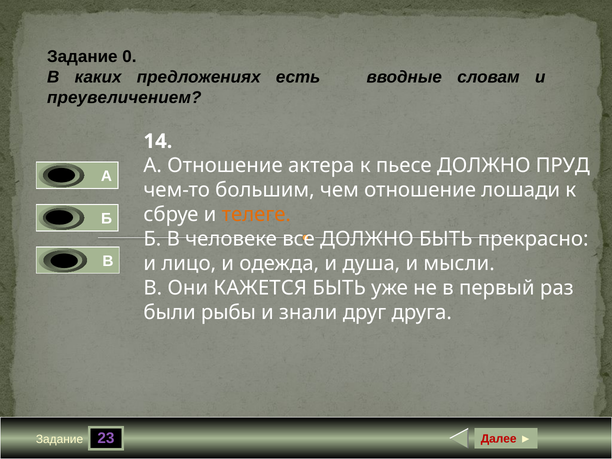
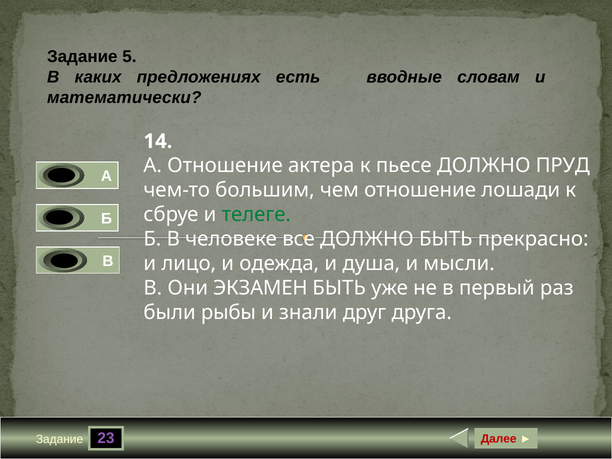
Задание 0: 0 -> 5 (129, 57)
преувеличением: преувеличением -> математически (124, 98)
телеге colour: orange -> green (256, 215)
КАЖЕТСЯ: КАЖЕТСЯ -> ЭКЗАМЕН (260, 288)
